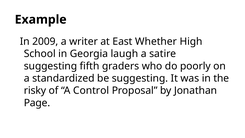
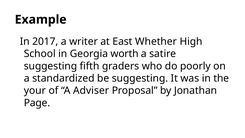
2009: 2009 -> 2017 (45, 41)
laugh: laugh -> worth (125, 54)
risky: risky -> your (35, 90)
Control: Control -> Adviser (91, 90)
